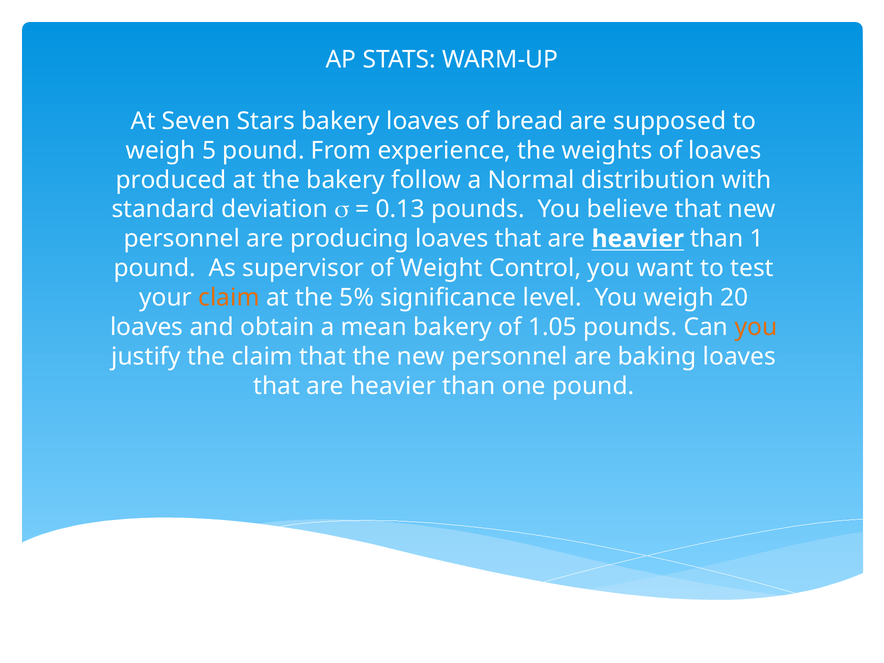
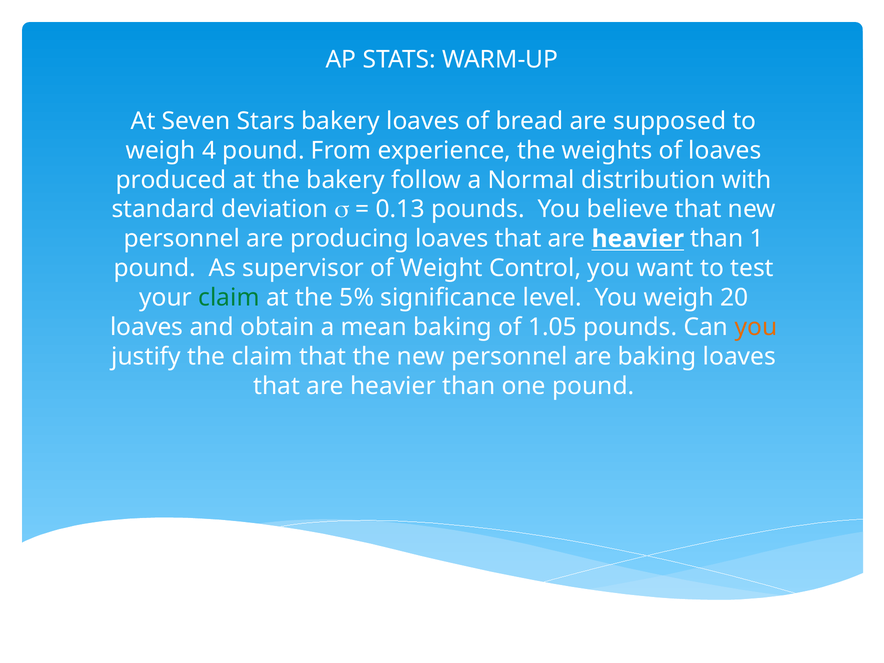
5: 5 -> 4 (209, 150)
claim colour: orange -> green (229, 298)
mean bakery: bakery -> baking (453, 327)
